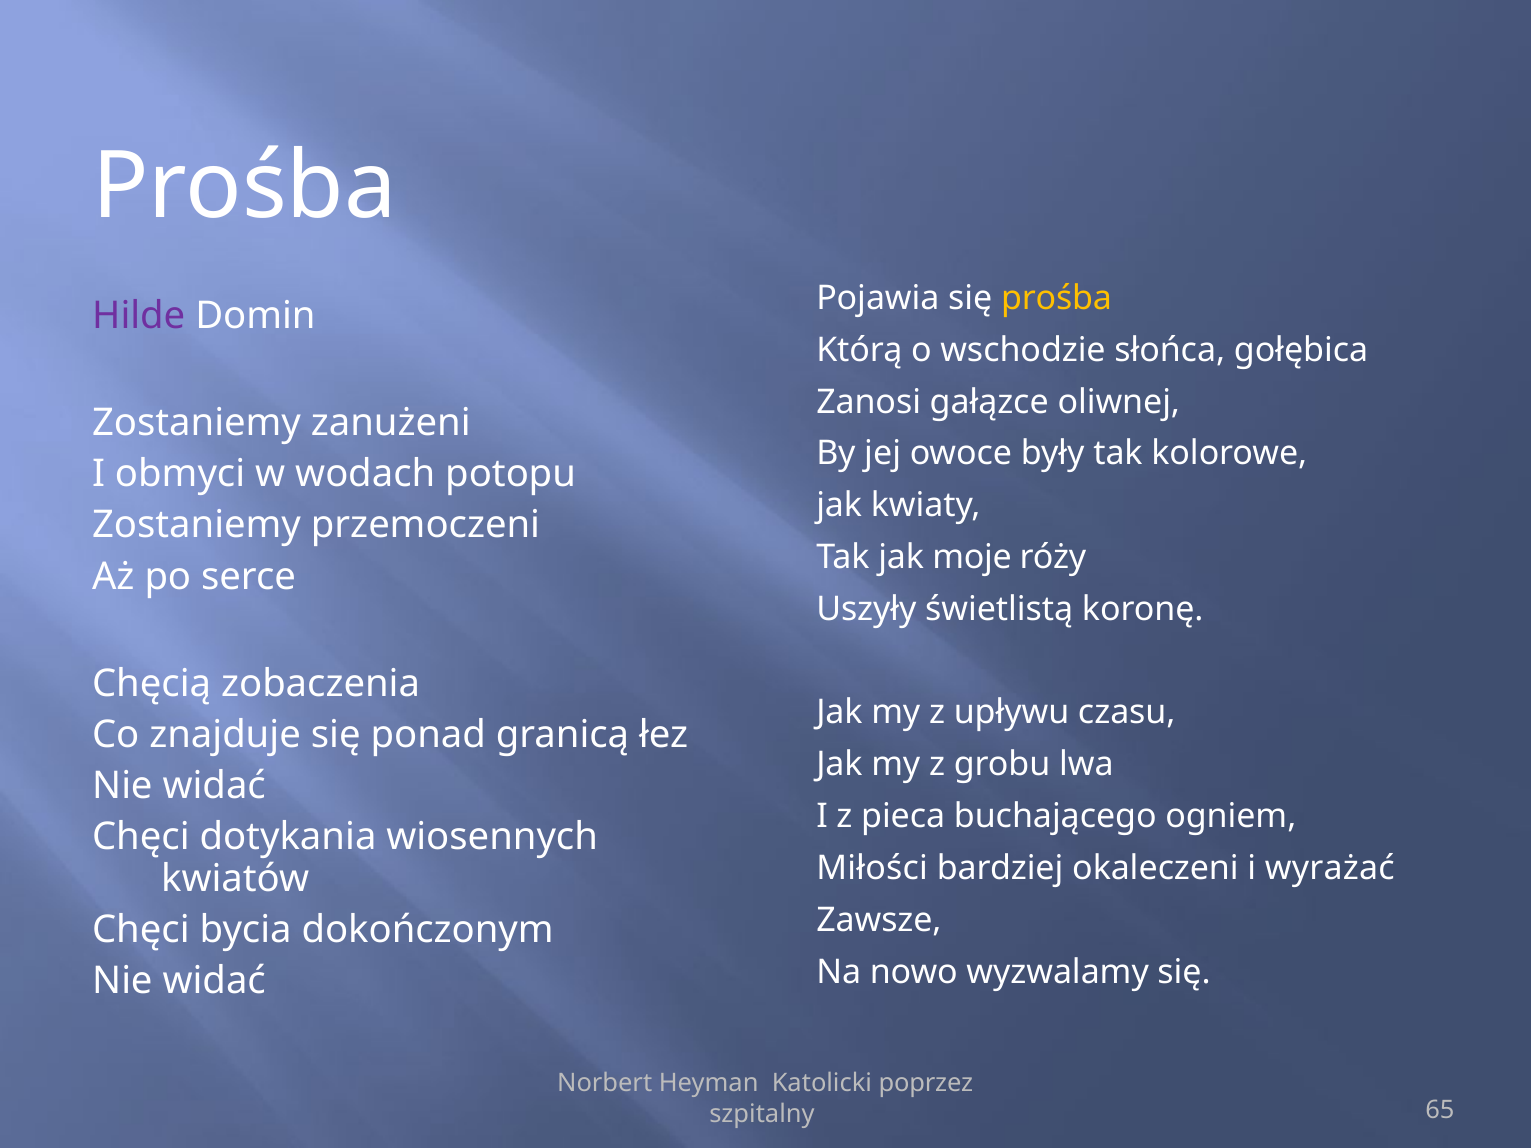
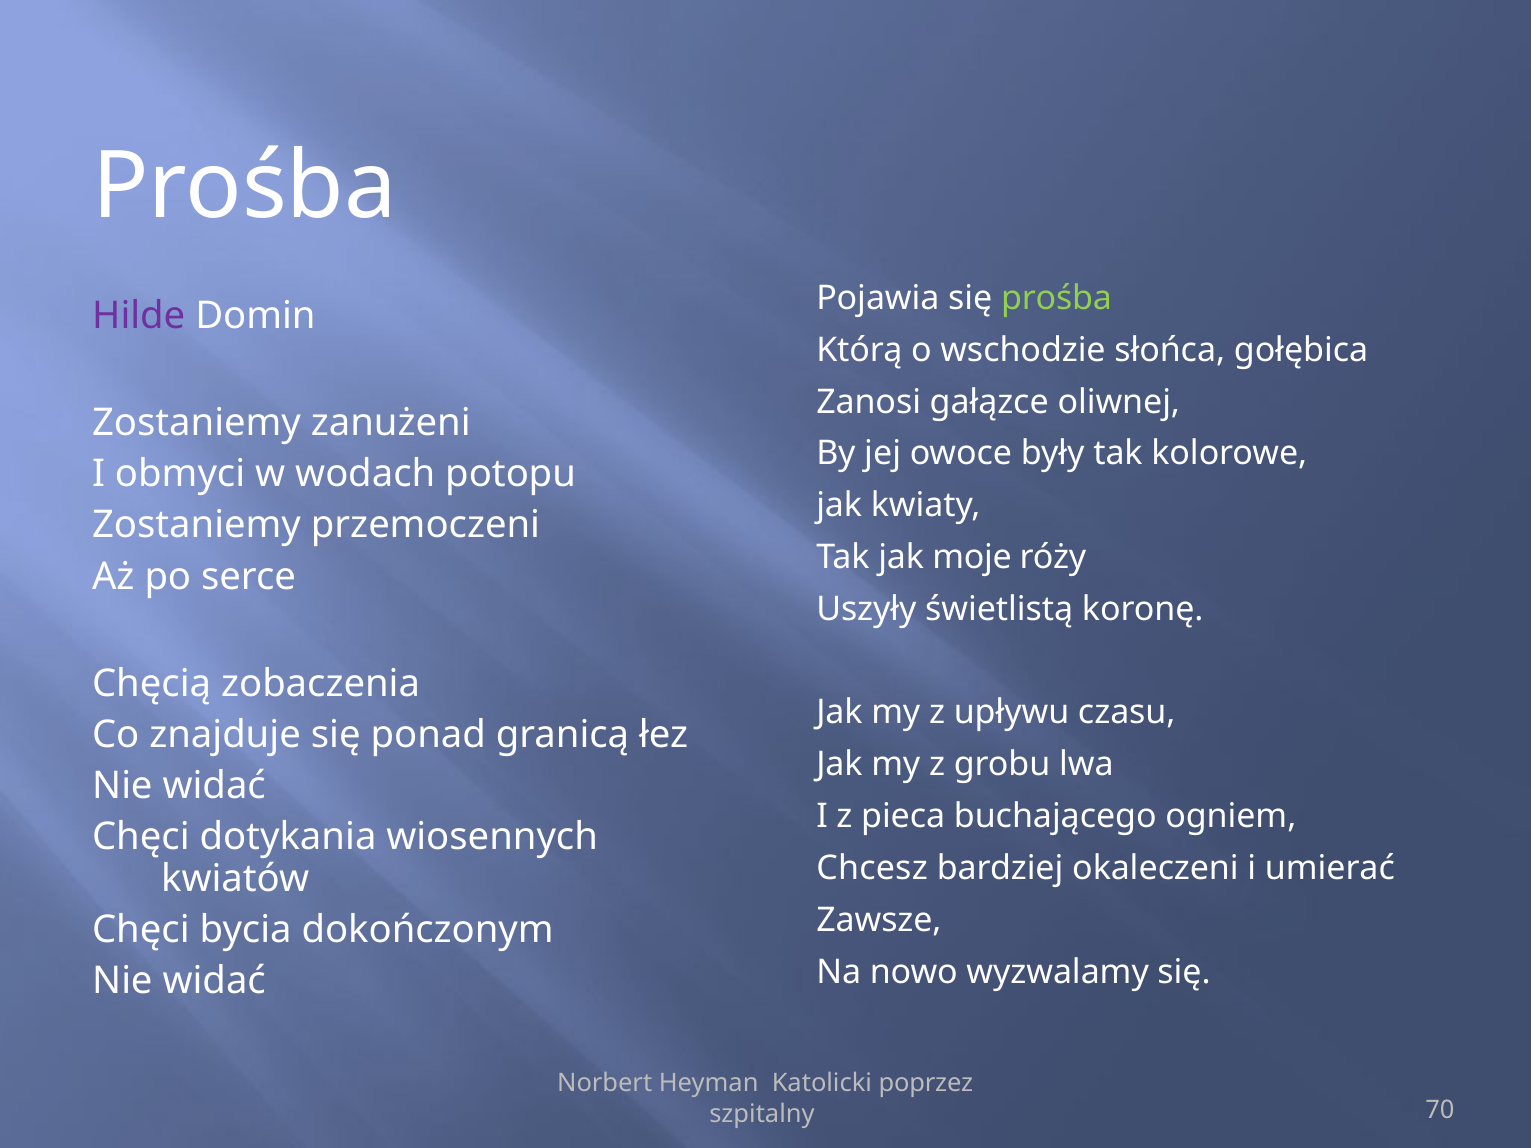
prośba colour: yellow -> light green (1057, 298)
Miłości: Miłości -> Chcesz (872, 868)
wyrażać: wyrażać -> umierać (1330, 868)
65: 65 -> 70 (1440, 1110)
